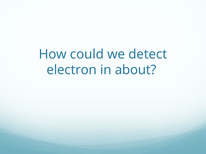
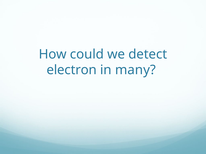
about: about -> many (135, 70)
